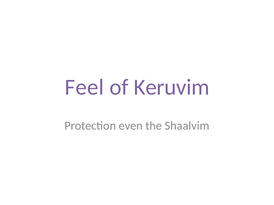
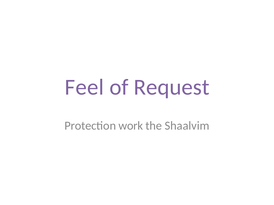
Keruvim: Keruvim -> Request (172, 87)
even: even -> work (131, 126)
